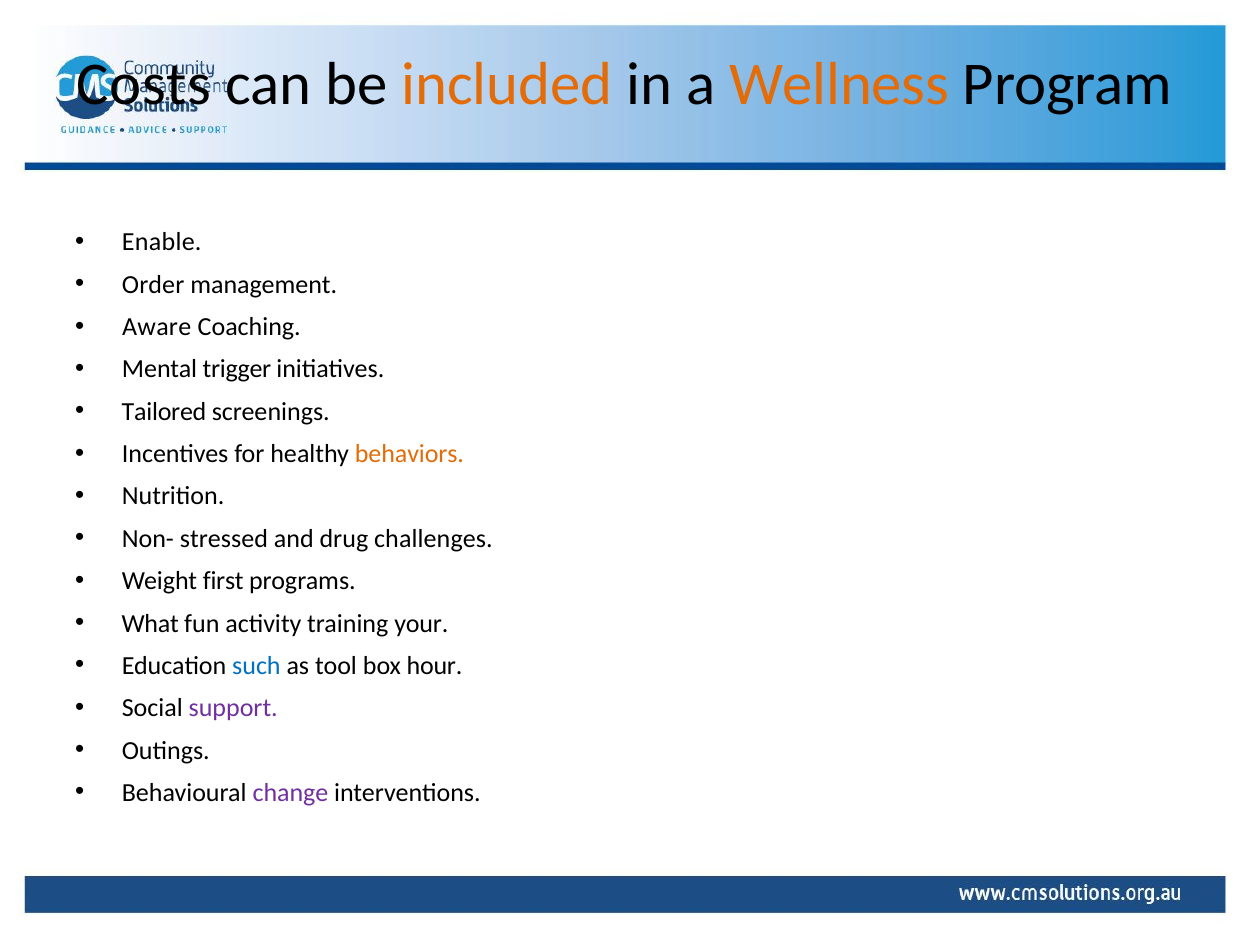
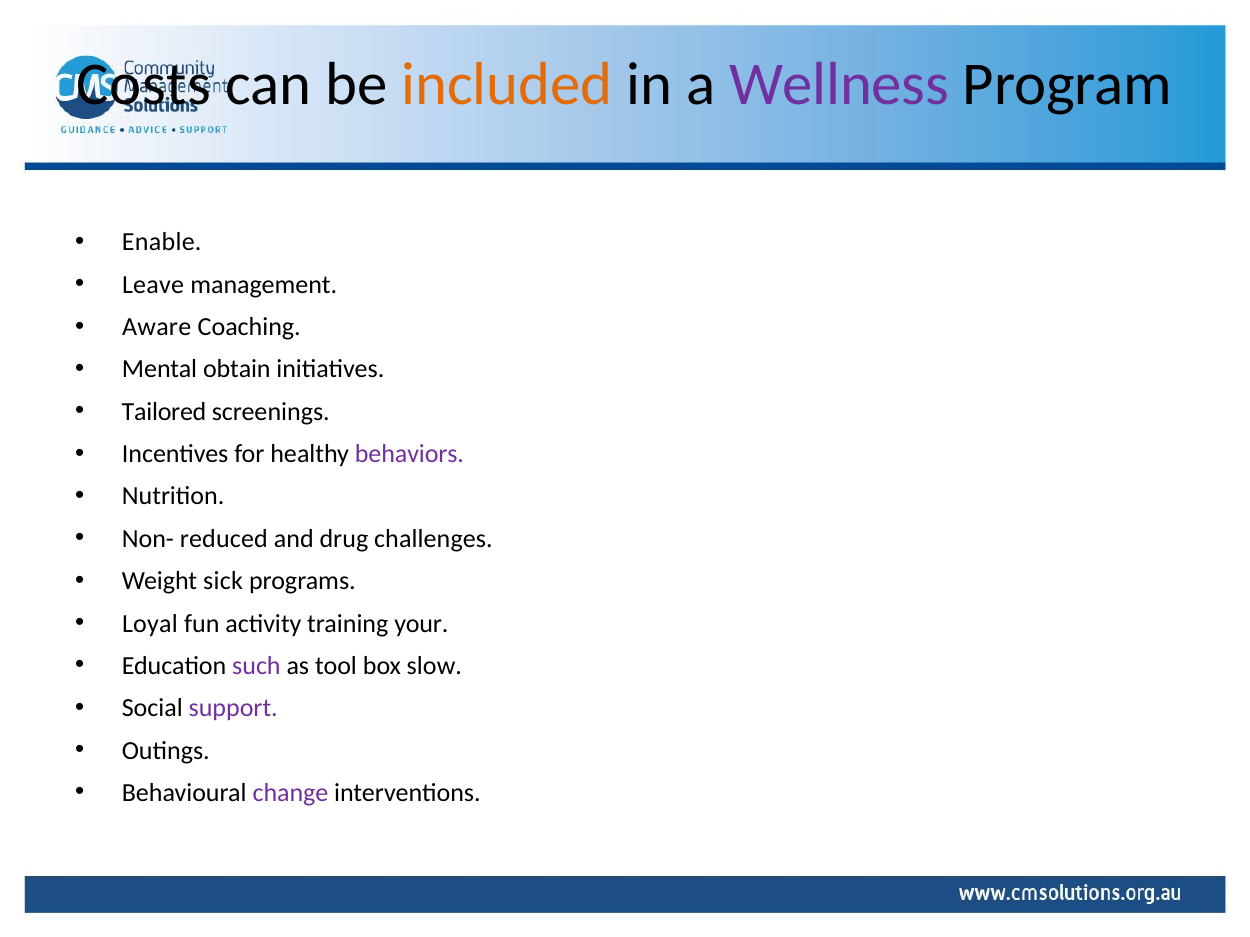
Wellness colour: orange -> purple (839, 84)
Order: Order -> Leave (153, 285)
trigger: trigger -> obtain (237, 370)
behaviors colour: orange -> purple (409, 454)
stressed: stressed -> reduced (224, 539)
first: first -> sick (223, 581)
What: What -> Loyal (150, 624)
such colour: blue -> purple (256, 666)
hour: hour -> slow (434, 666)
